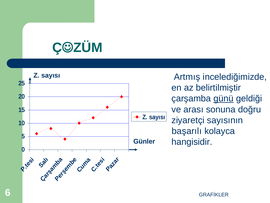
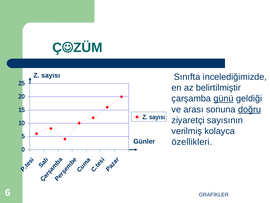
Artmış: Artmış -> Sınıfta (187, 77)
doğru underline: none -> present (250, 109)
başarılı: başarılı -> verilmiş (187, 131)
hangisidir: hangisidir -> özellikleri (192, 142)
